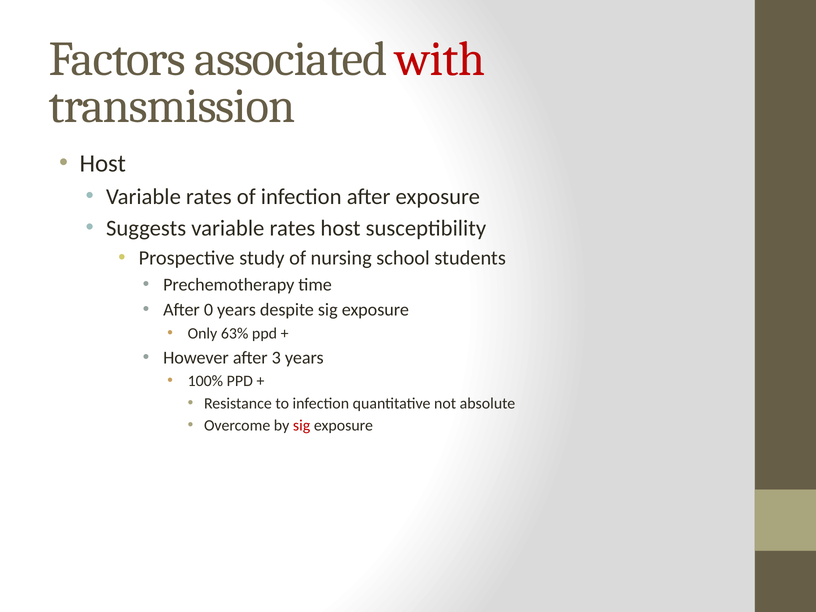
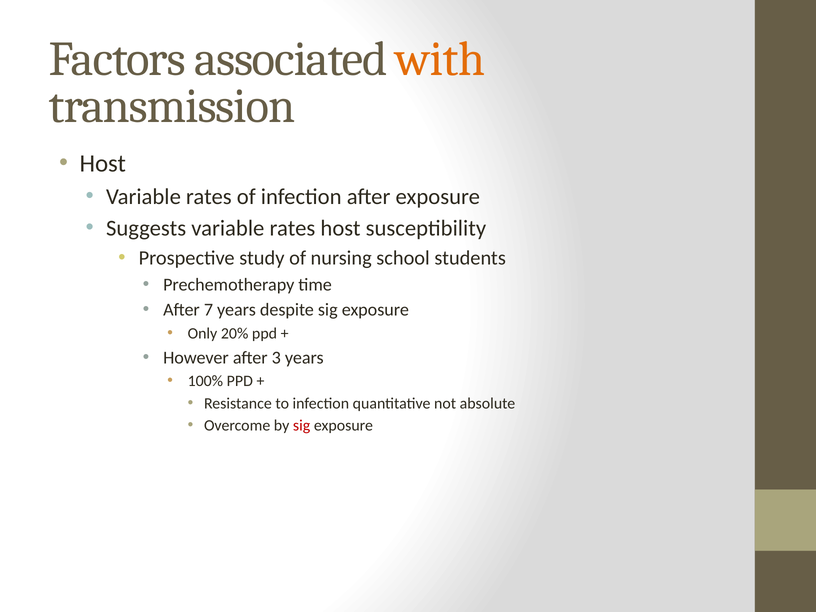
with colour: red -> orange (440, 59)
0: 0 -> 7 (209, 310)
63%: 63% -> 20% (235, 333)
